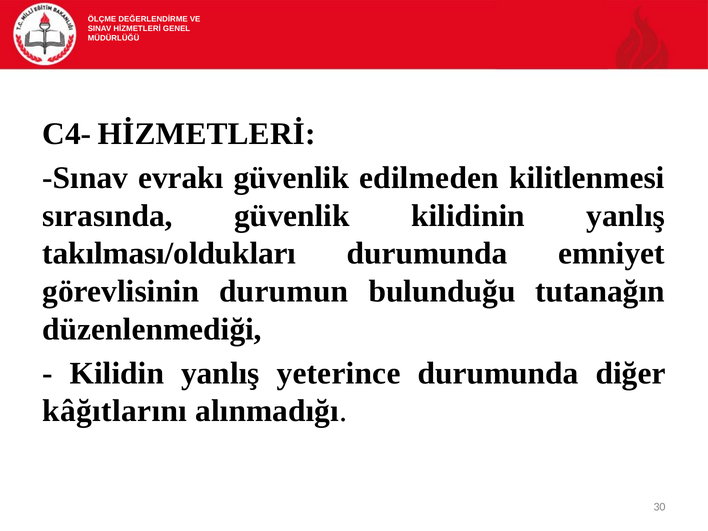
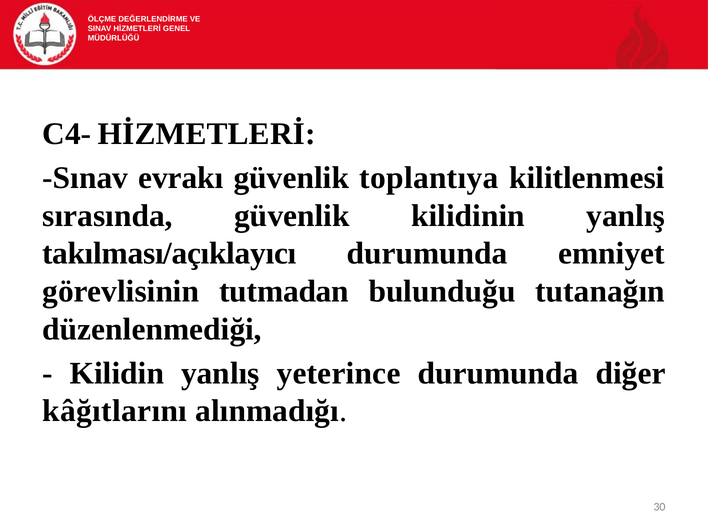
edilmeden: edilmeden -> toplantıya (429, 178)
takılması/oldukları: takılması/oldukları -> takılması/açıklayıcı (169, 254)
durumun: durumun -> tutmadan (284, 291)
